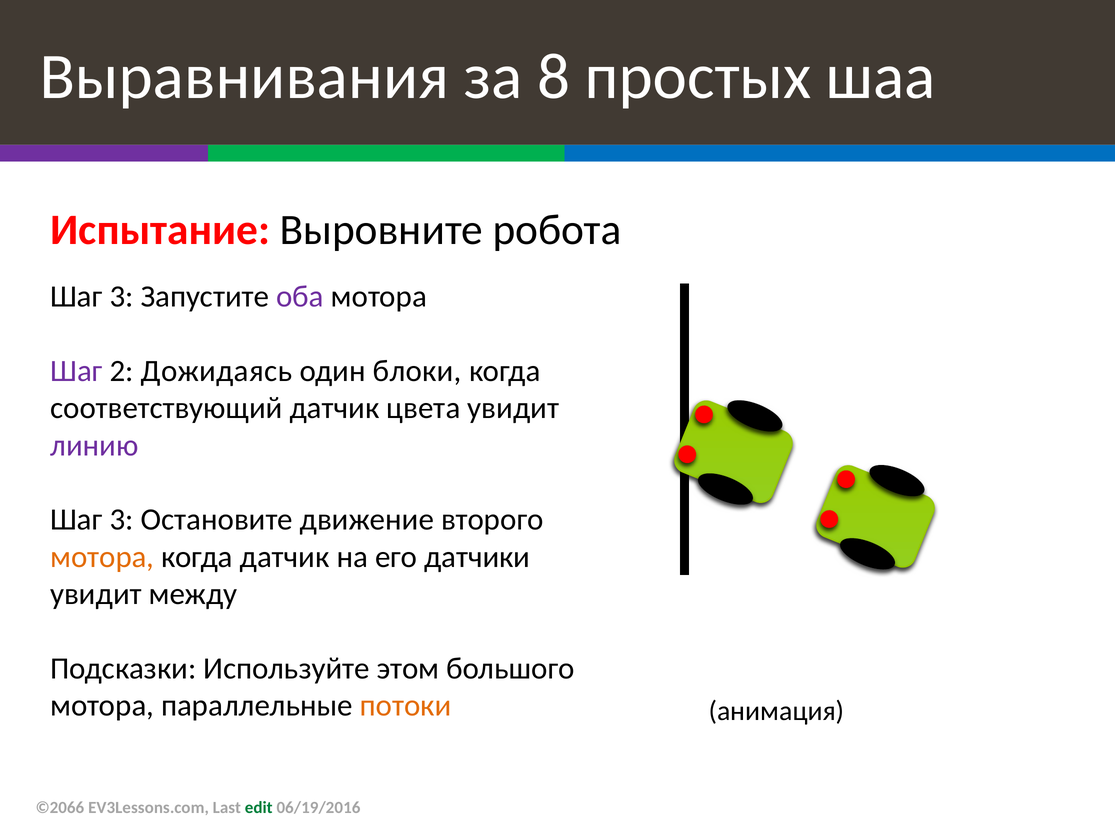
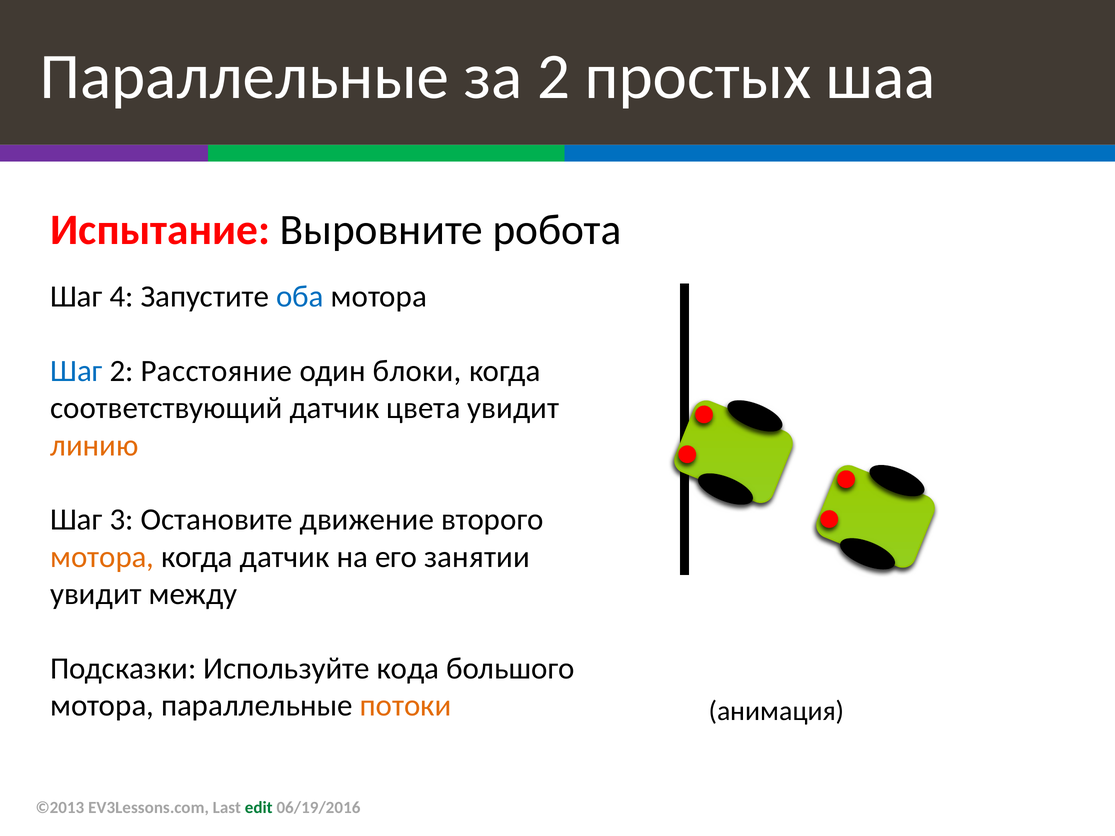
Выравнивания: Выравнивания -> Параллельные (245, 77)
за 8: 8 -> 2 (554, 77)
3: 3 -> 4 (121, 297)
оба colour: purple -> blue (300, 297)
Шаг colour: purple -> blue (76, 371)
Дожидаясь: Дожидаясь -> Расстояние (216, 371)
линию colour: purple -> orange (94, 445)
датчики: датчики -> занятии (477, 557)
этом: этом -> кода (408, 669)
©2066: ©2066 -> ©2013 (60, 808)
